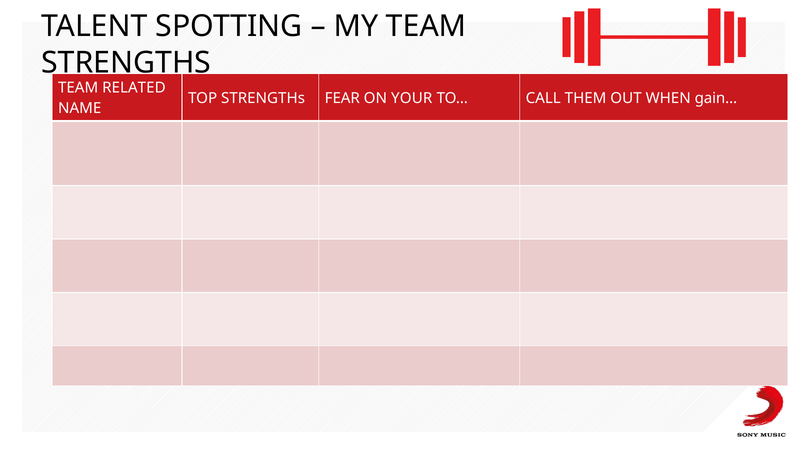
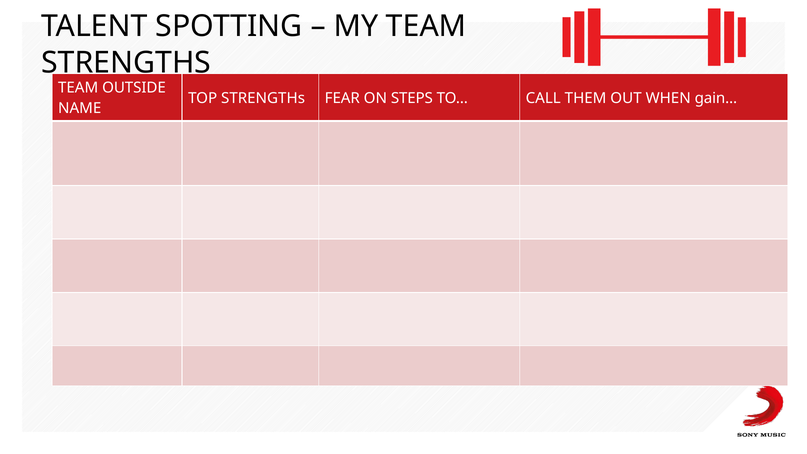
RELATED: RELATED -> OUTSIDE (134, 88)
YOUR: YOUR -> STEPS (412, 98)
